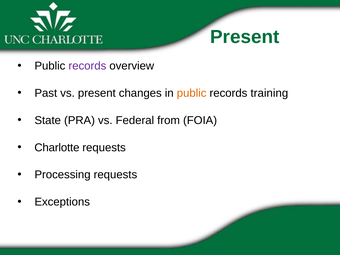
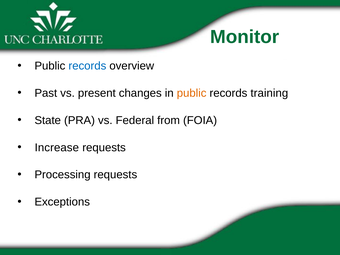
Present: Present -> Monitor (245, 37)
records colour: purple -> blue (87, 66)
Charlotte: Charlotte -> Increase (57, 148)
